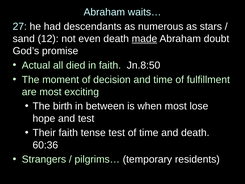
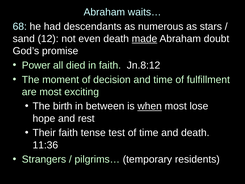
27: 27 -> 68 (20, 26)
Actual: Actual -> Power (36, 65)
Jn.8:50: Jn.8:50 -> Jn.8:12 (144, 65)
when underline: none -> present (150, 106)
and test: test -> rest (86, 118)
60:36: 60:36 -> 11:36 (45, 145)
